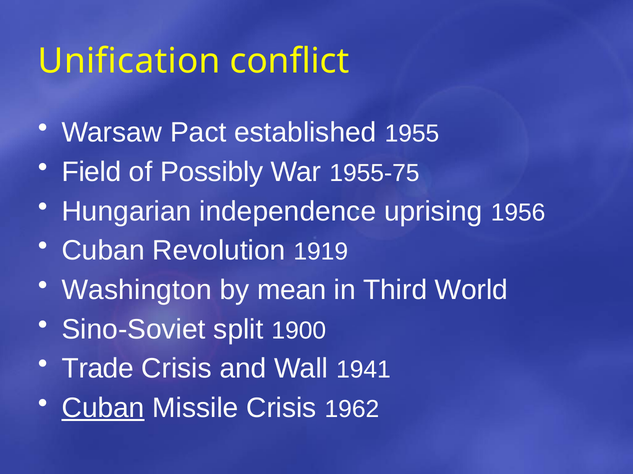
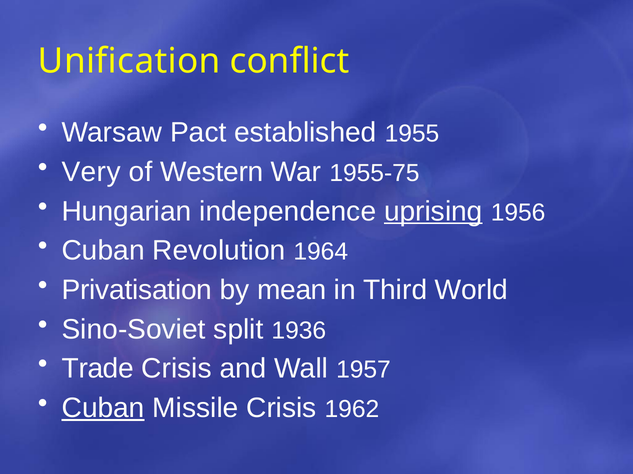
Field: Field -> Very (91, 172)
Possibly: Possibly -> Western (212, 172)
uprising underline: none -> present (433, 212)
1919: 1919 -> 1964 (321, 252)
Washington: Washington -> Privatisation (137, 290)
1900: 1900 -> 1936 (299, 331)
1941: 1941 -> 1957 (363, 370)
